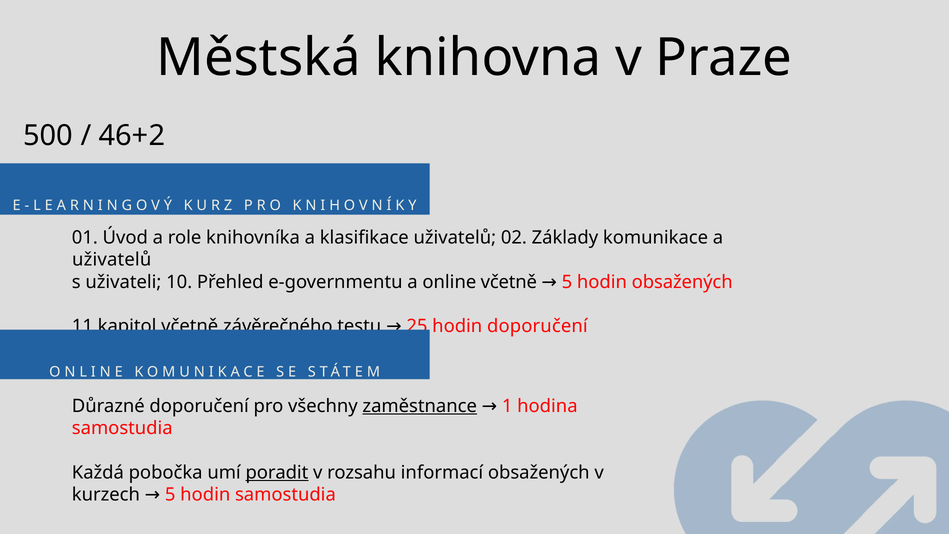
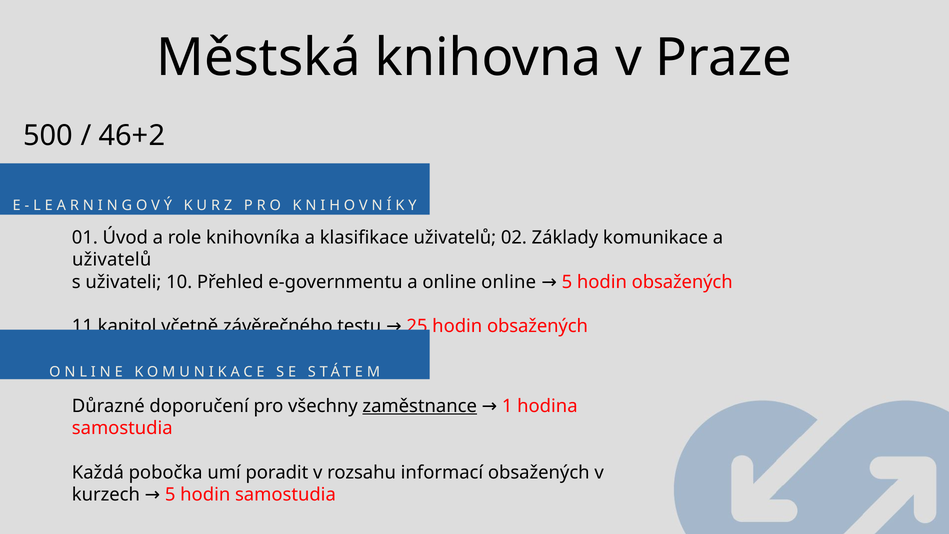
online včetně: včetně -> online (509, 282)
doporučení: doporučení -> obsažených (537, 326)
poradit underline: present -> none (277, 472)
